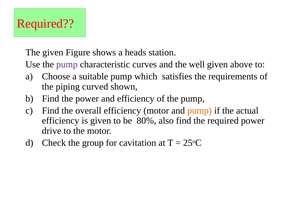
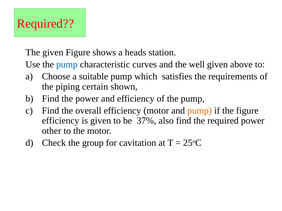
pump colour: purple -> blue (67, 65)
curved: curved -> certain (95, 87)
the actual: actual -> figure (247, 111)
80%: 80% -> 37% (146, 121)
drive: drive -> other (52, 131)
